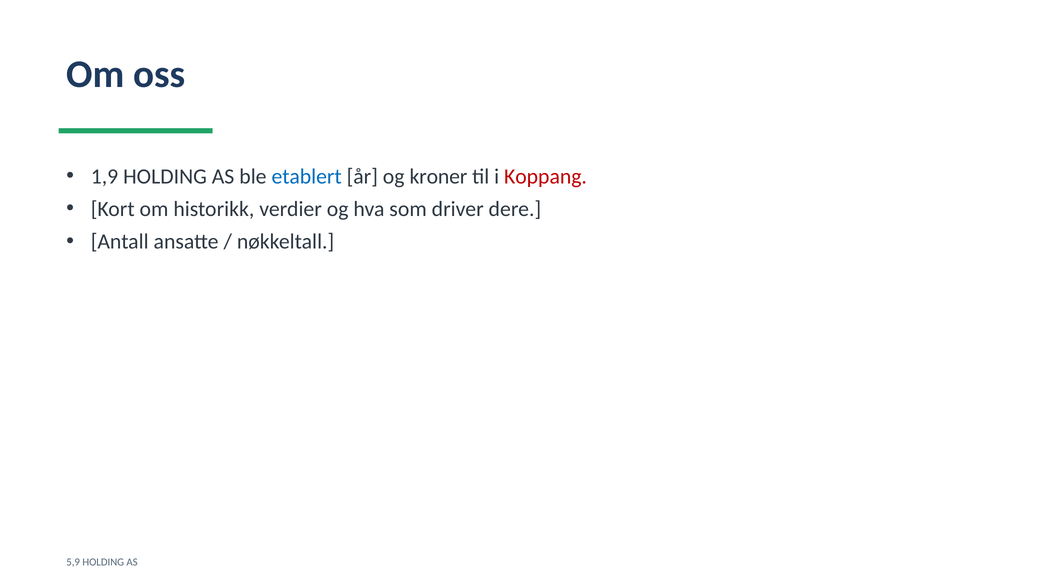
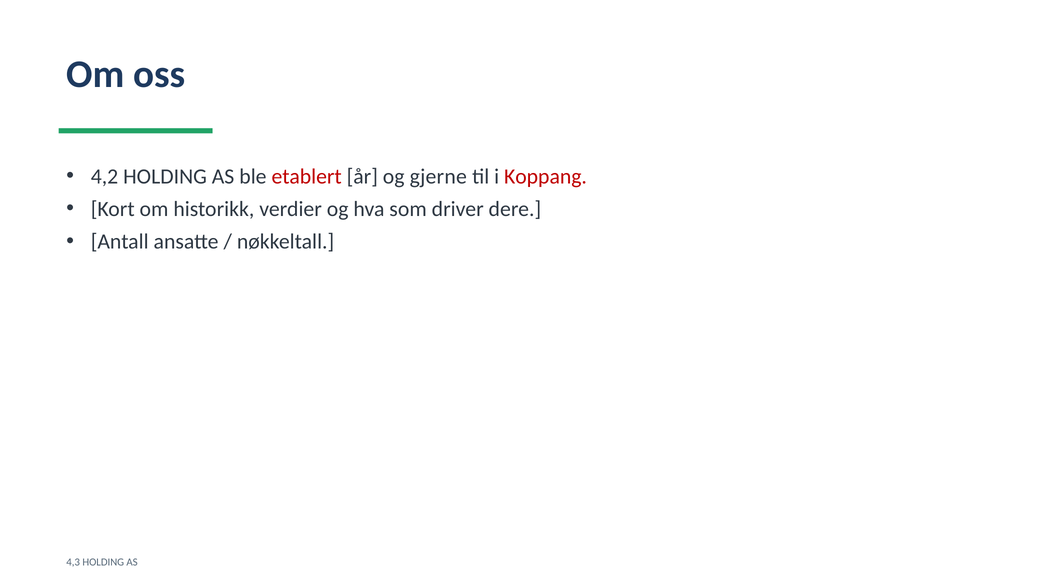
1,9: 1,9 -> 4,2 (105, 177)
etablert colour: blue -> red (307, 177)
kroner: kroner -> gjerne (438, 177)
5,9: 5,9 -> 4,3 (73, 563)
